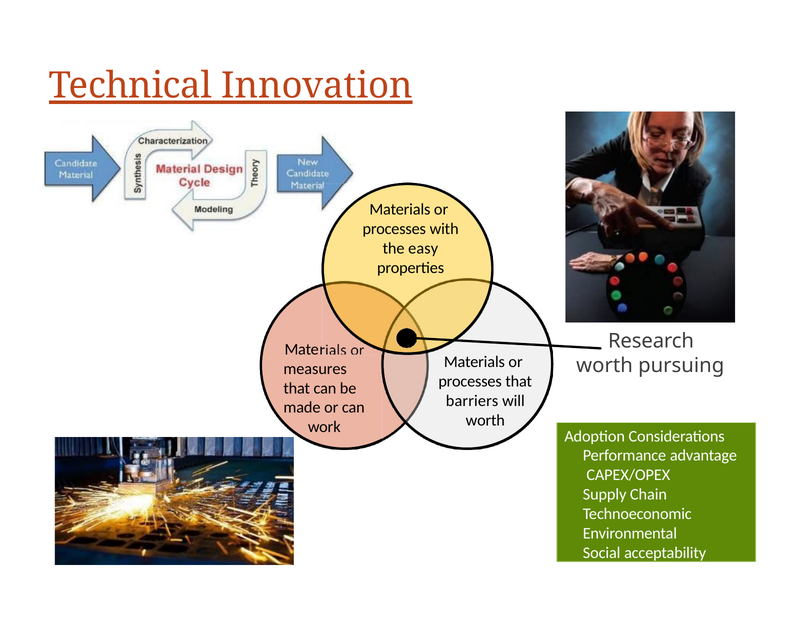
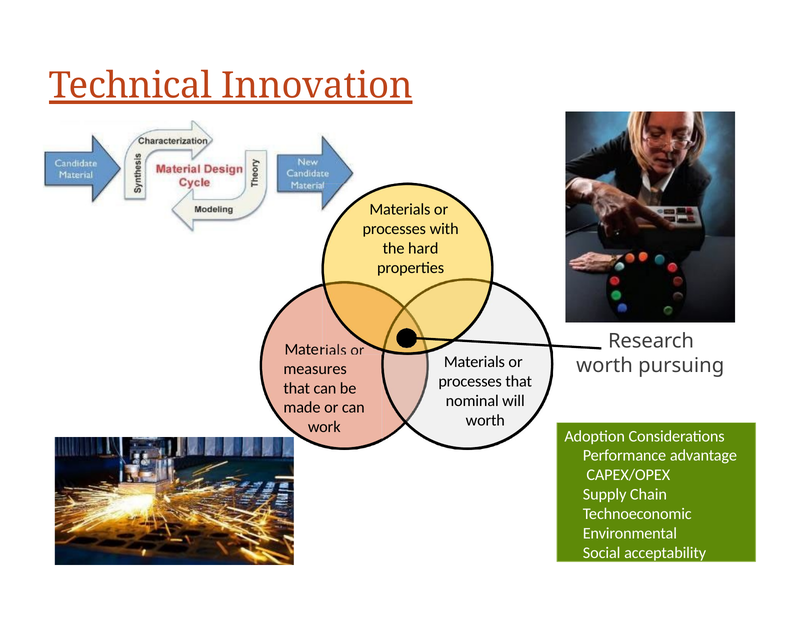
easy: easy -> hard (423, 249)
barriers: barriers -> nominal (472, 401)
